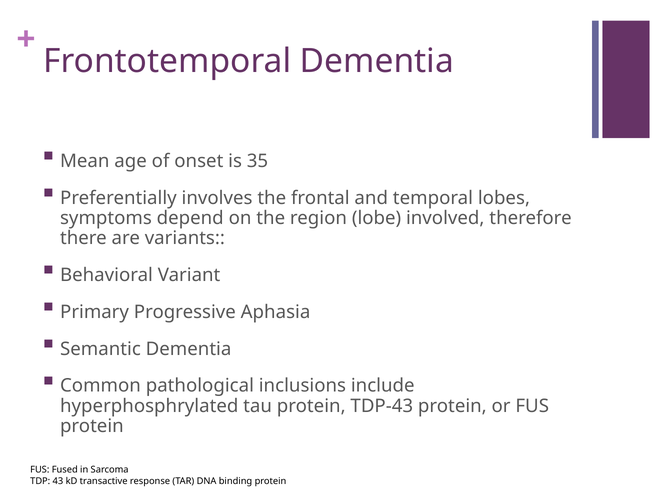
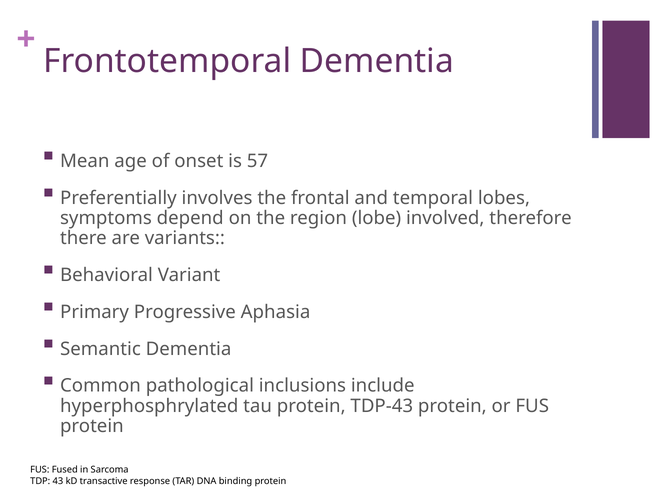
35: 35 -> 57 (257, 161)
